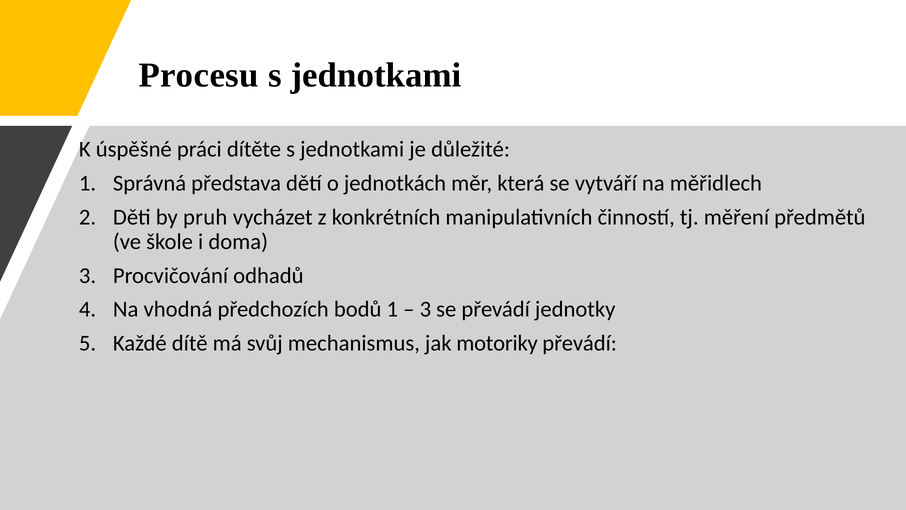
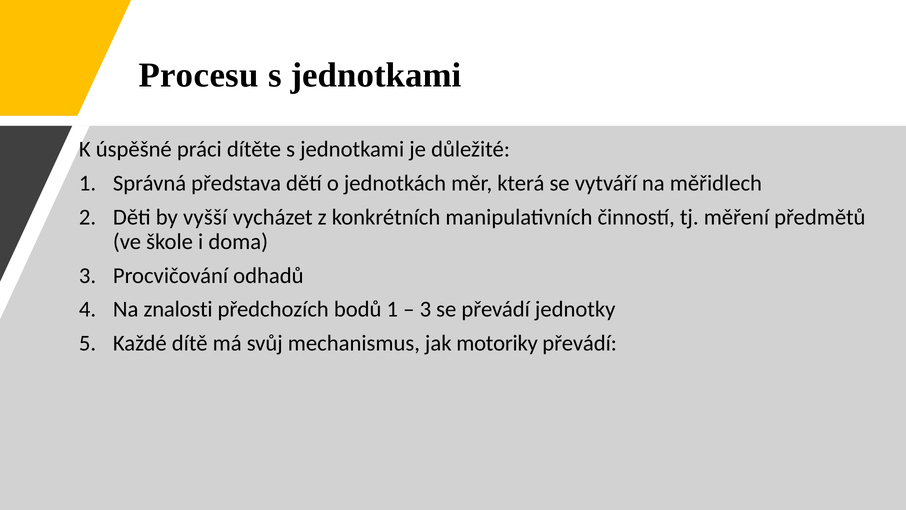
pruh: pruh -> vyšší (205, 217)
vhodná: vhodná -> znalosti (178, 309)
